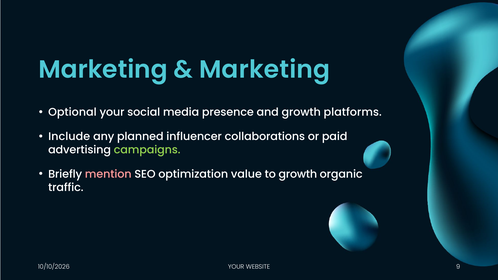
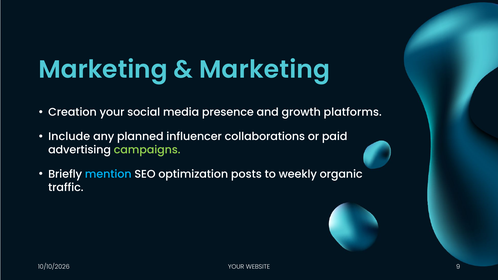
Optional: Optional -> Creation (72, 112)
mention colour: pink -> light blue (108, 174)
value: value -> posts (246, 174)
to growth: growth -> weekly (298, 174)
